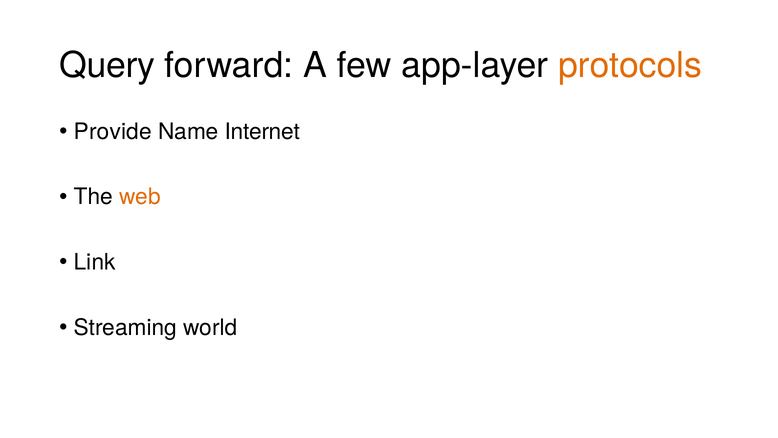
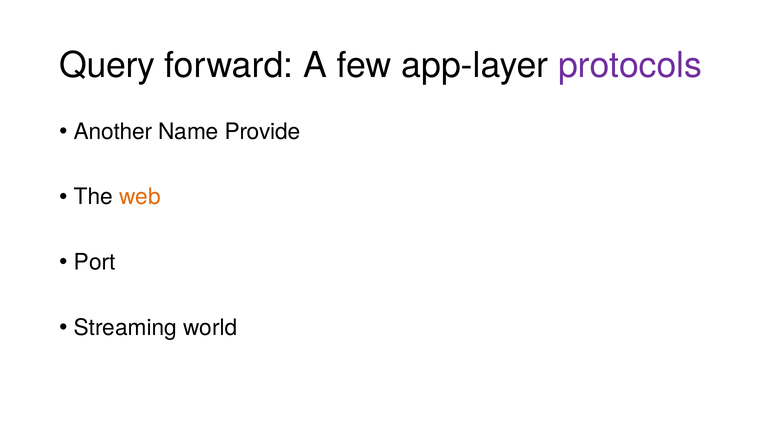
protocols colour: orange -> purple (630, 65)
Provide: Provide -> Another (113, 132)
Internet: Internet -> Provide (262, 132)
Link: Link -> Port (95, 262)
